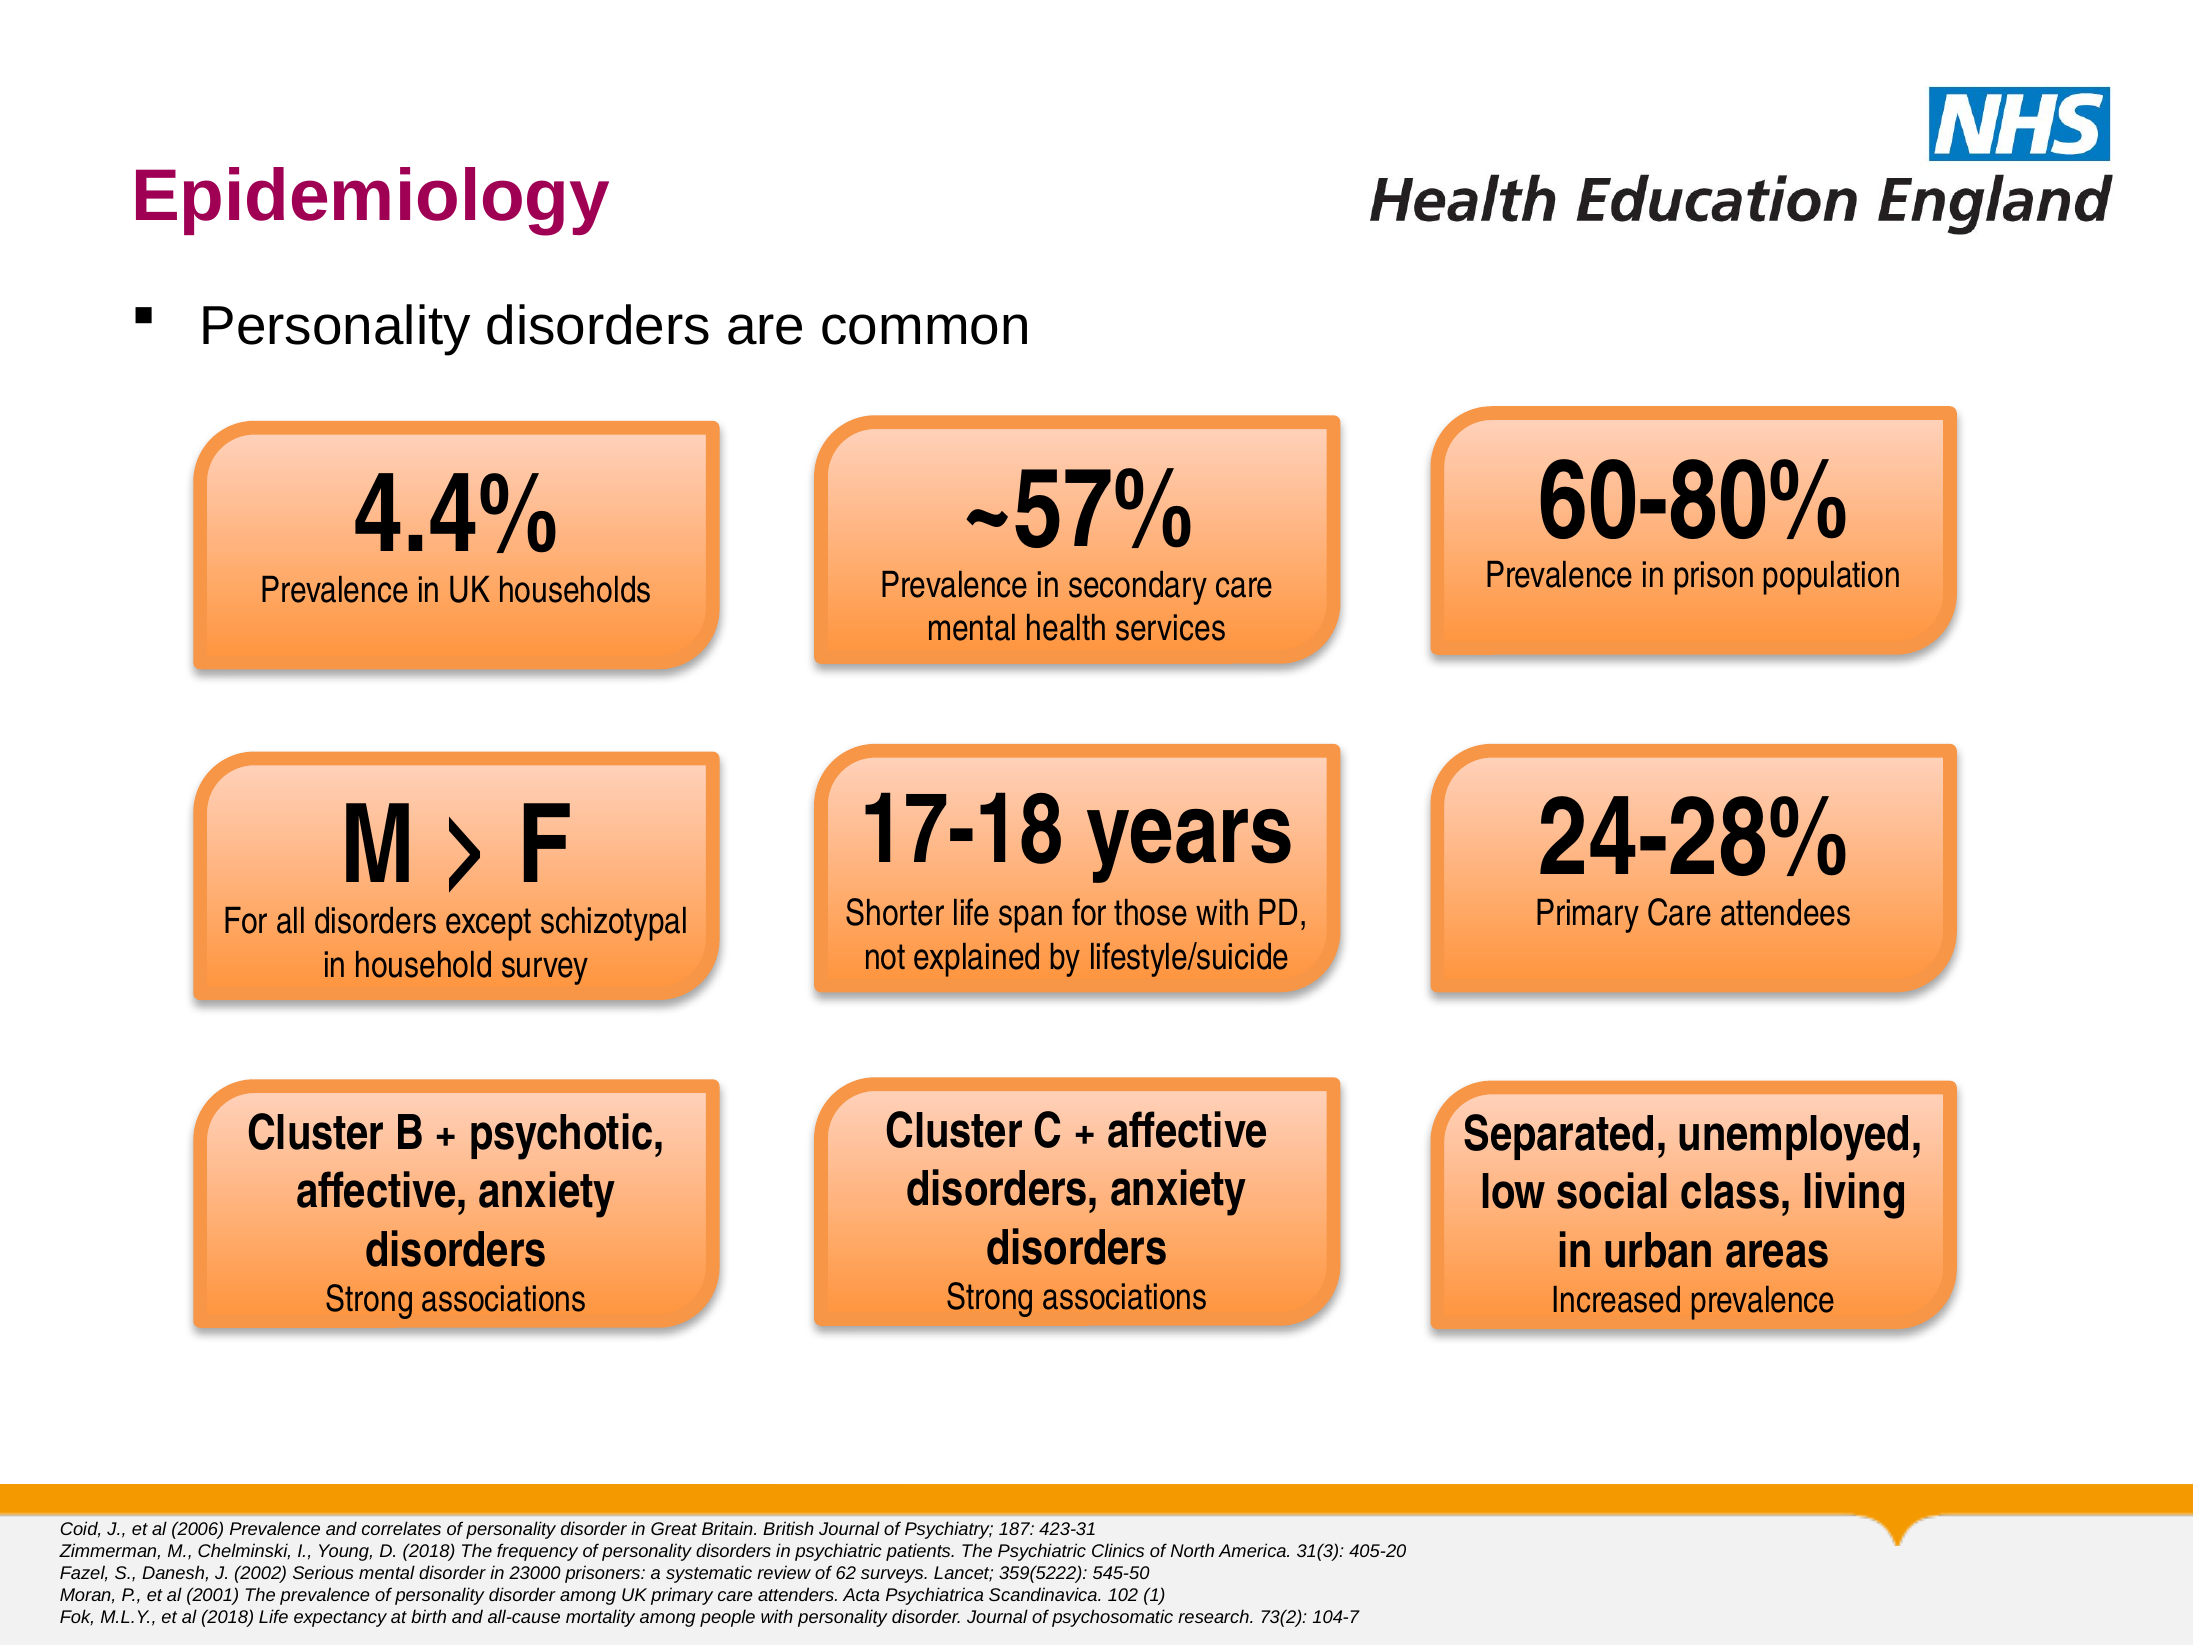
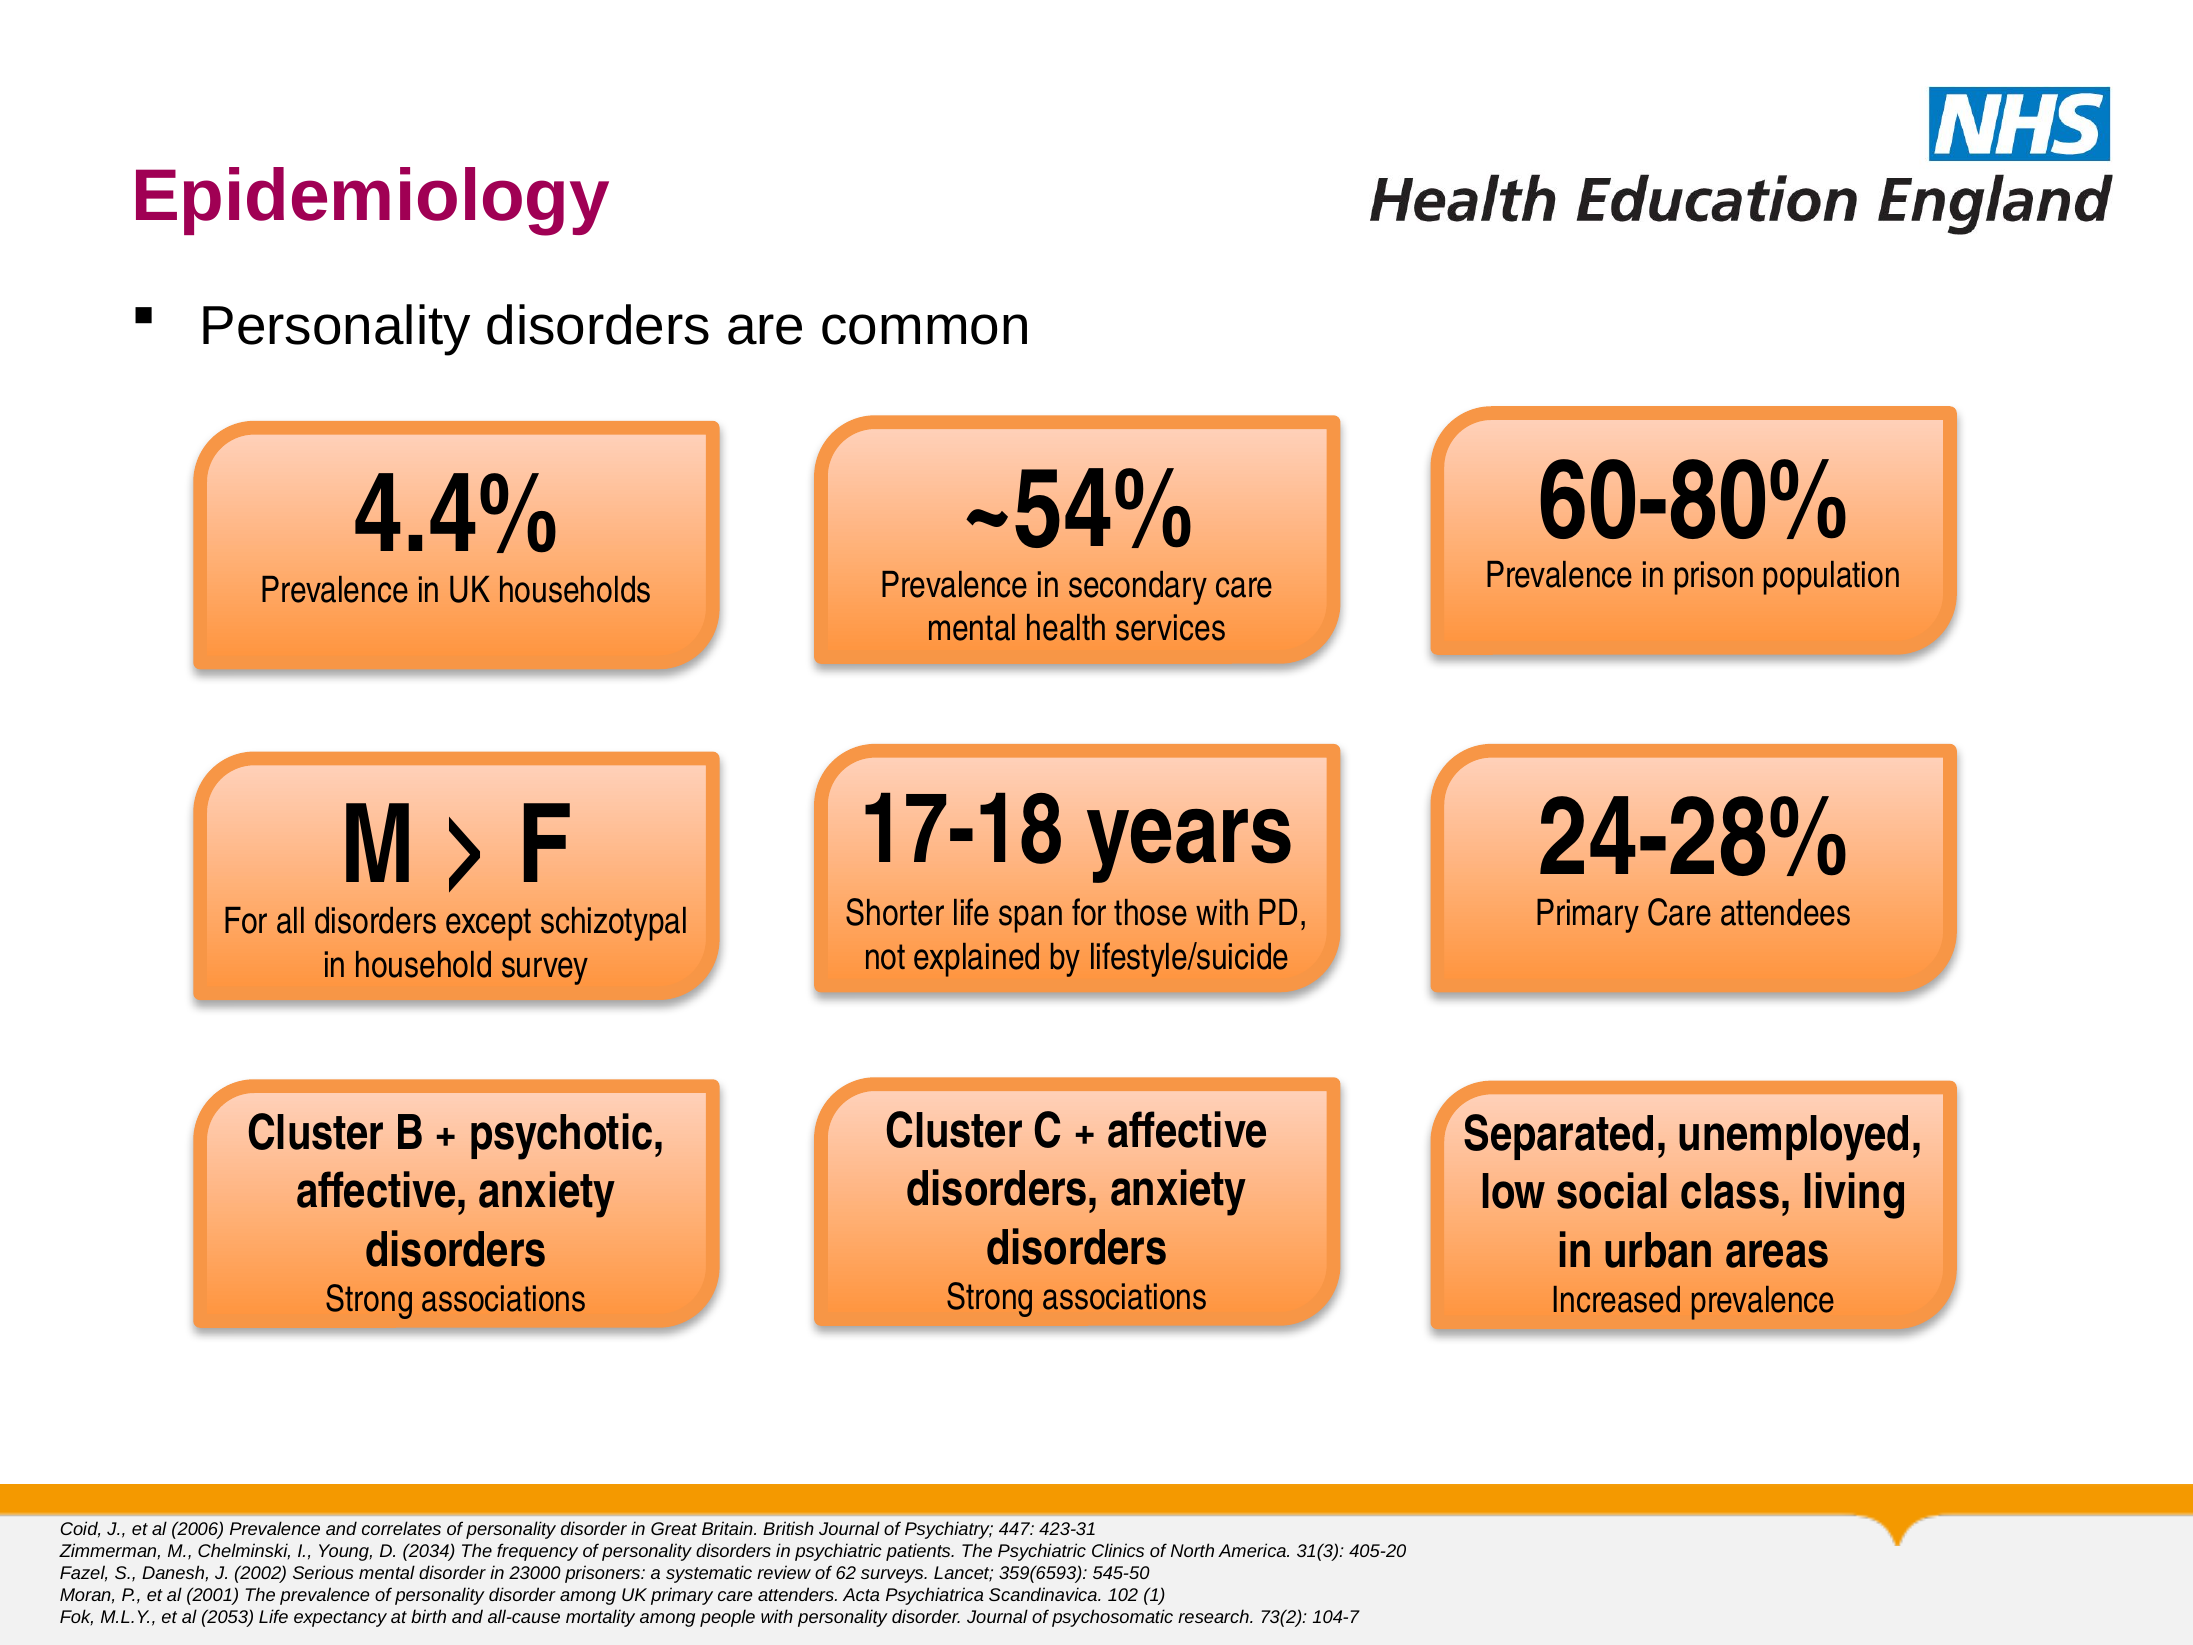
~57%: ~57% -> ~54% (1077, 510)
187: 187 -> 447 (1017, 1530)
D 2018: 2018 -> 2034 (429, 1552)
359(5222: 359(5222 -> 359(6593 (1043, 1573)
al 2018: 2018 -> 2053 (228, 1617)
